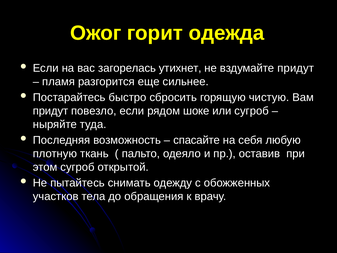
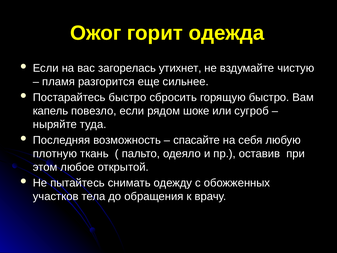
вздумайте придут: придут -> чистую (296, 68)
горящую чистую: чистую -> быстро (269, 97)
придут: придут -> капель (51, 111)
этом сугроб: сугроб -> любое (77, 167)
